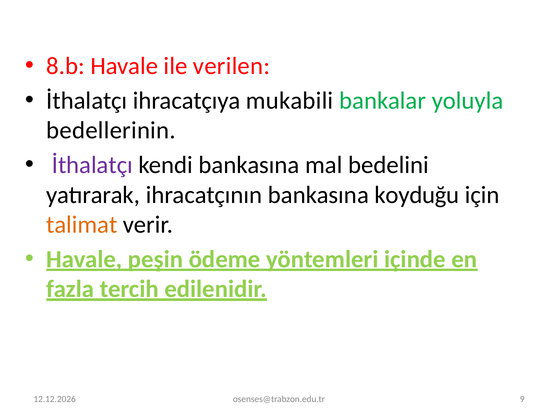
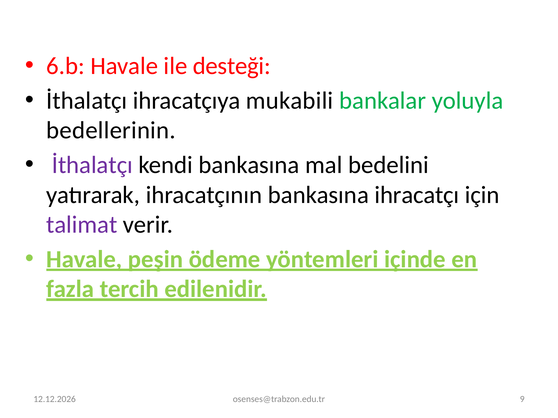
8.b: 8.b -> 6.b (66, 66)
verilen: verilen -> desteği (232, 66)
koyduğu: koyduğu -> ihracatçı (417, 195)
talimat colour: orange -> purple (82, 225)
